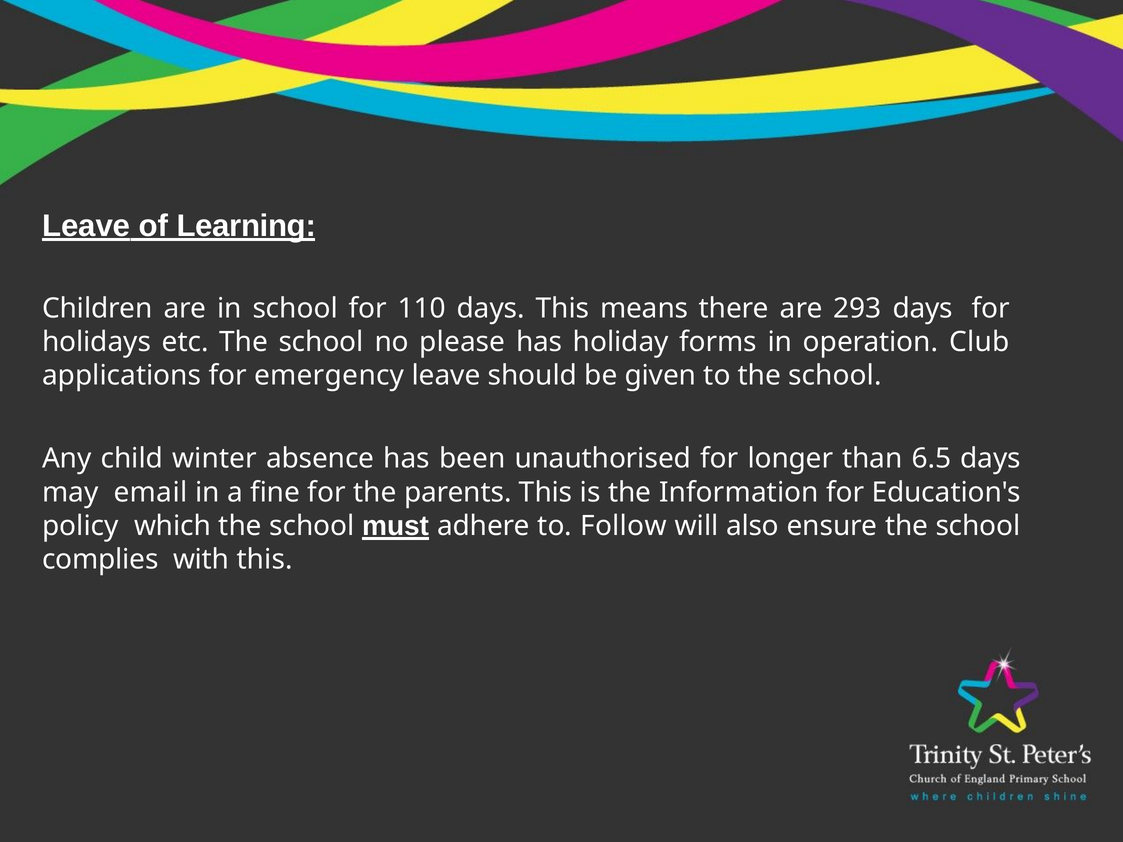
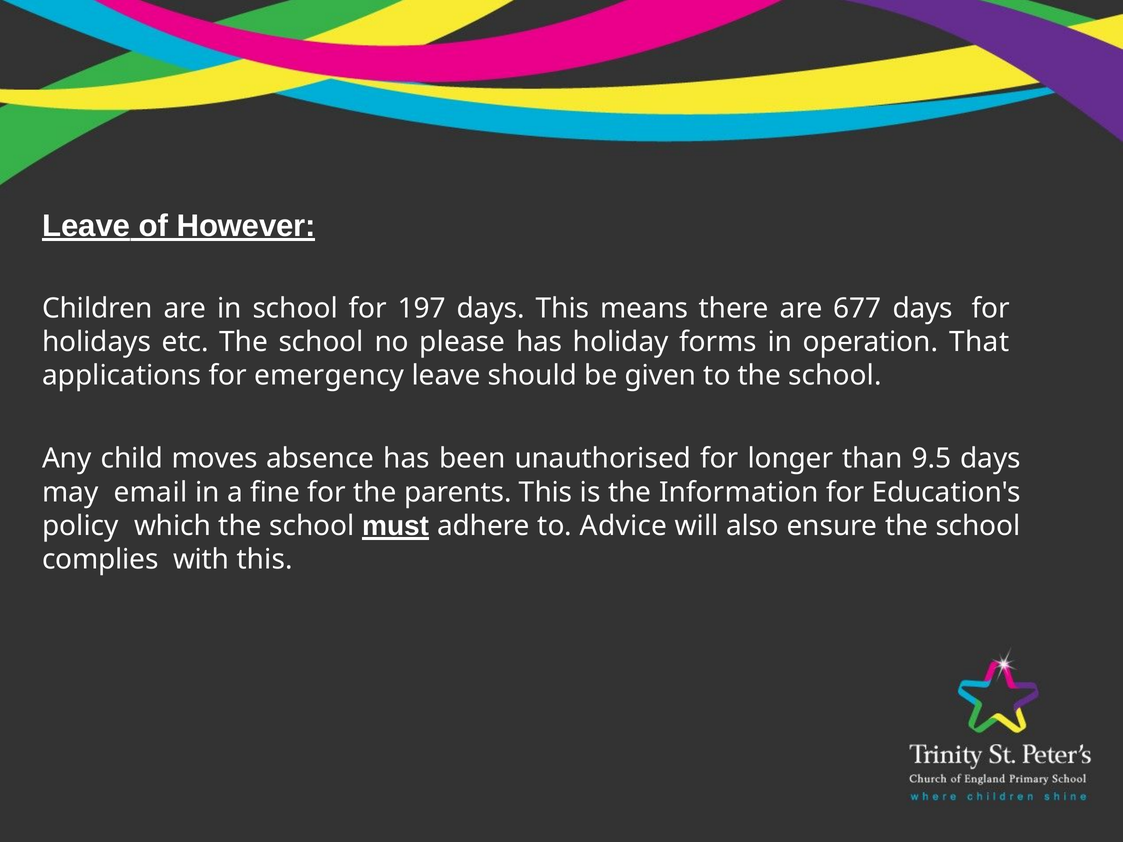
Learning: Learning -> However (246, 226)
110: 110 -> 197 (422, 308)
293: 293 -> 677 (857, 308)
Club: Club -> That (979, 342)
winter: winter -> moves (215, 459)
6.5: 6.5 -> 9.5 (931, 459)
Follow: Follow -> Advice (624, 526)
